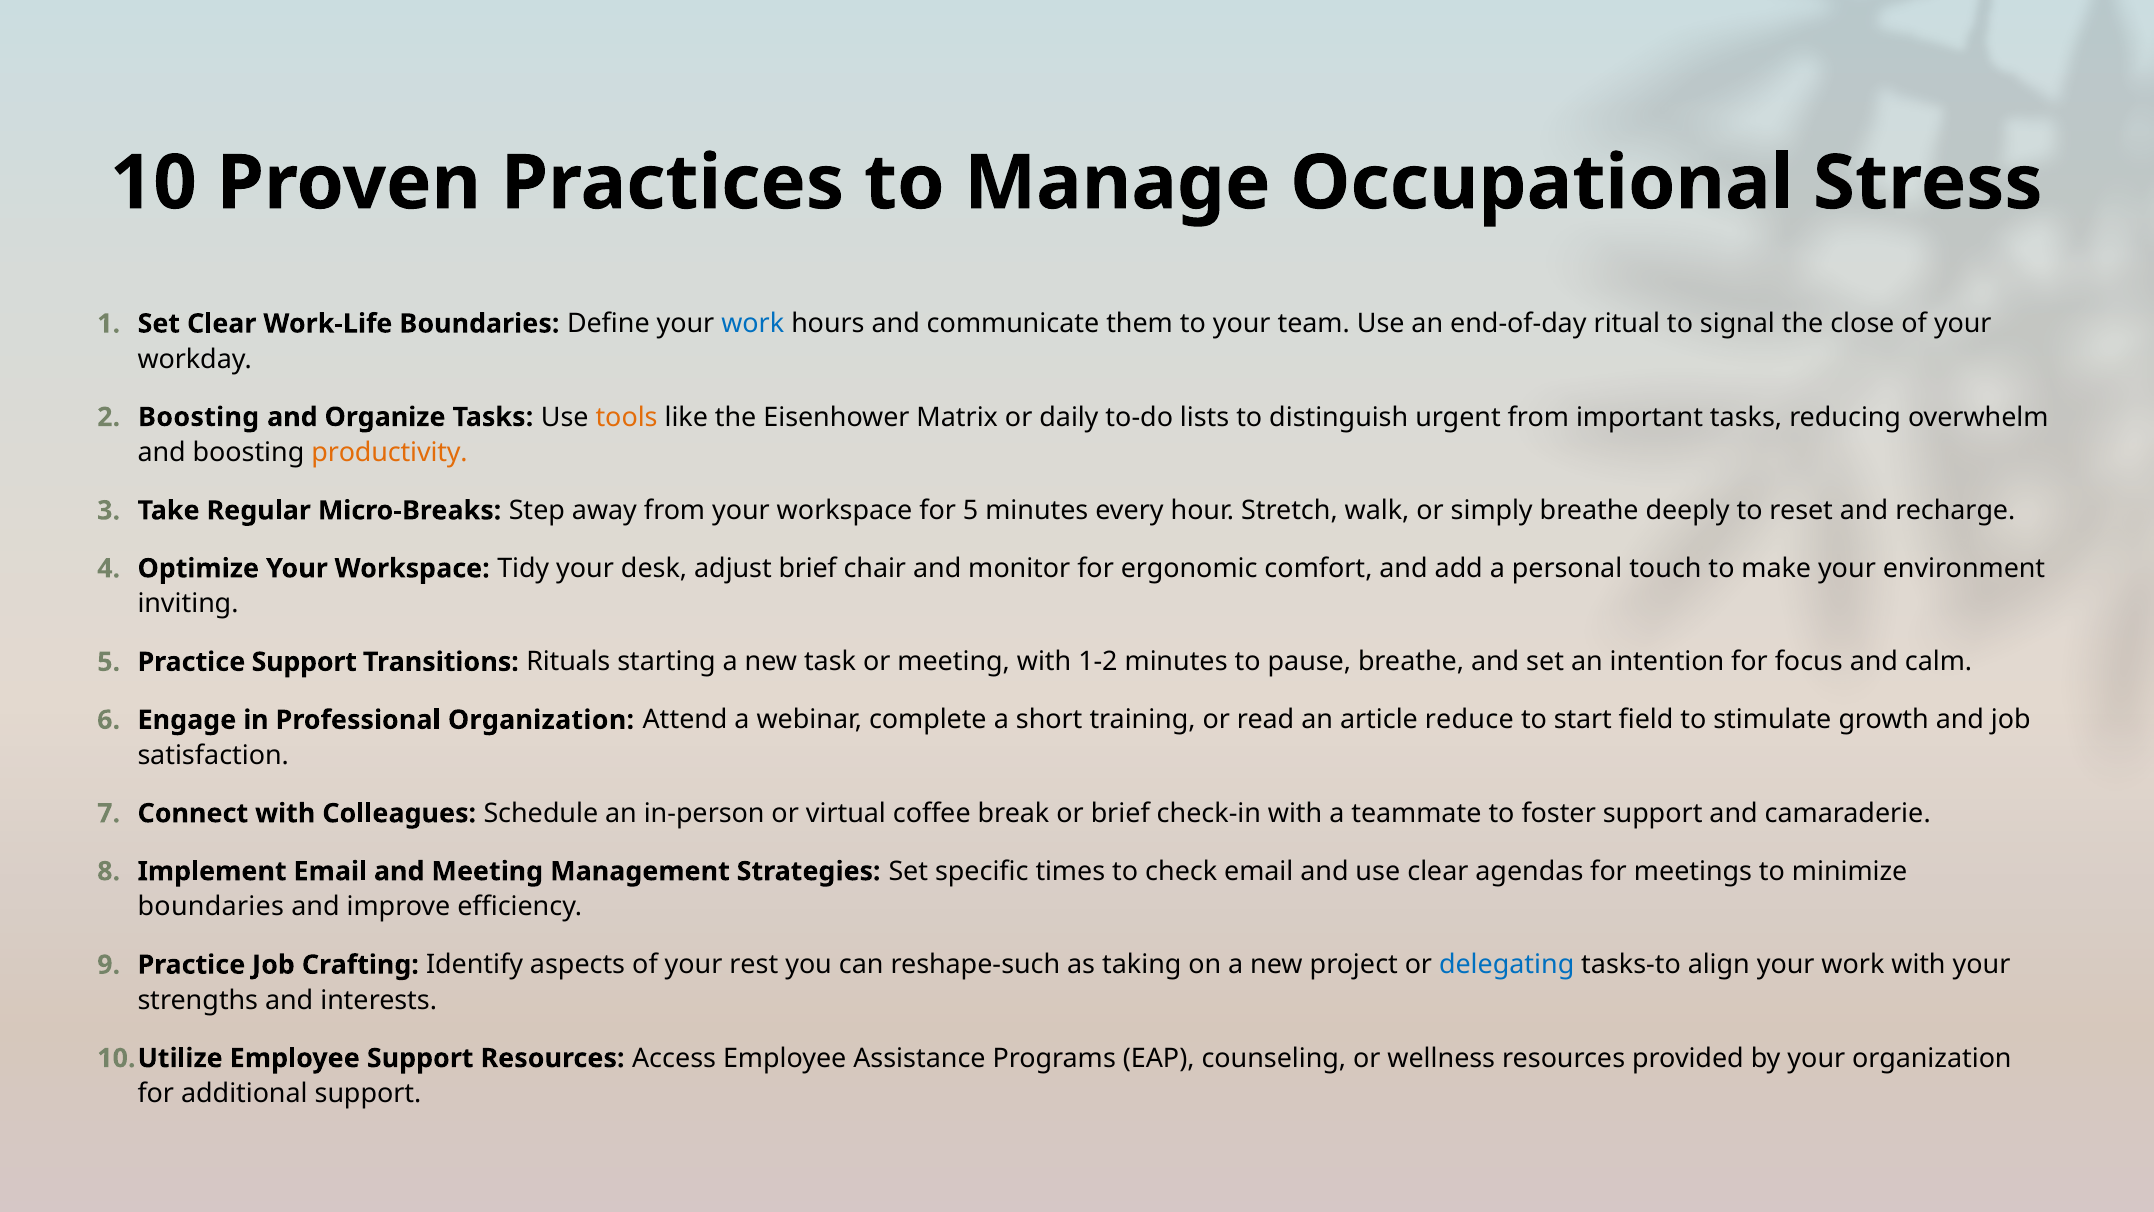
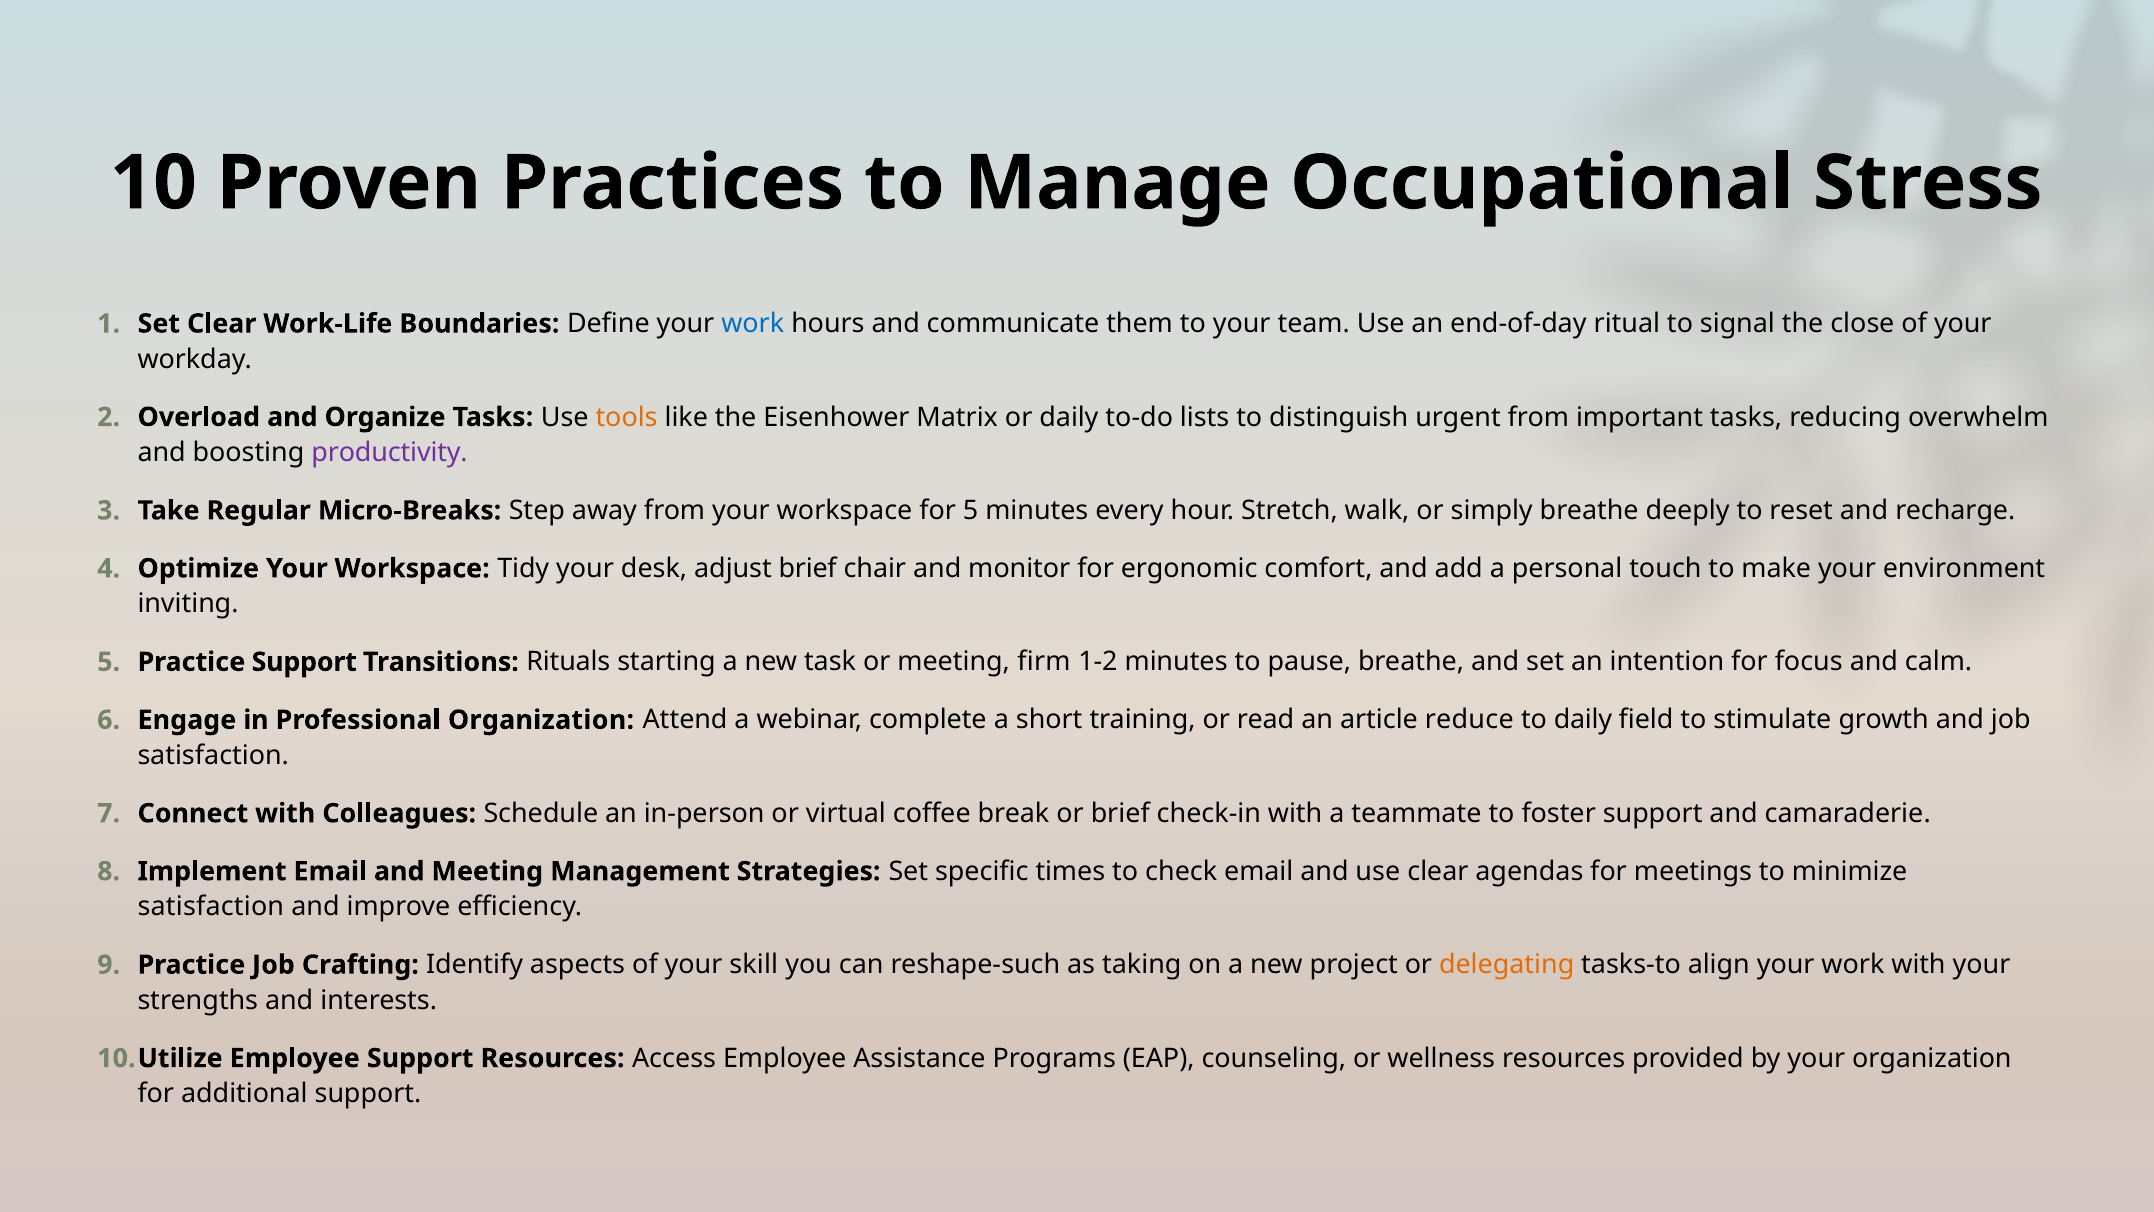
Boosting: Boosting -> Overload (199, 417)
productivity colour: orange -> purple (390, 452)
meeting with: with -> firm (1044, 662)
to start: start -> daily (1583, 720)
boundaries: boundaries -> satisfaction (211, 907)
rest: rest -> skill (754, 965)
delegating colour: blue -> orange (1507, 965)
